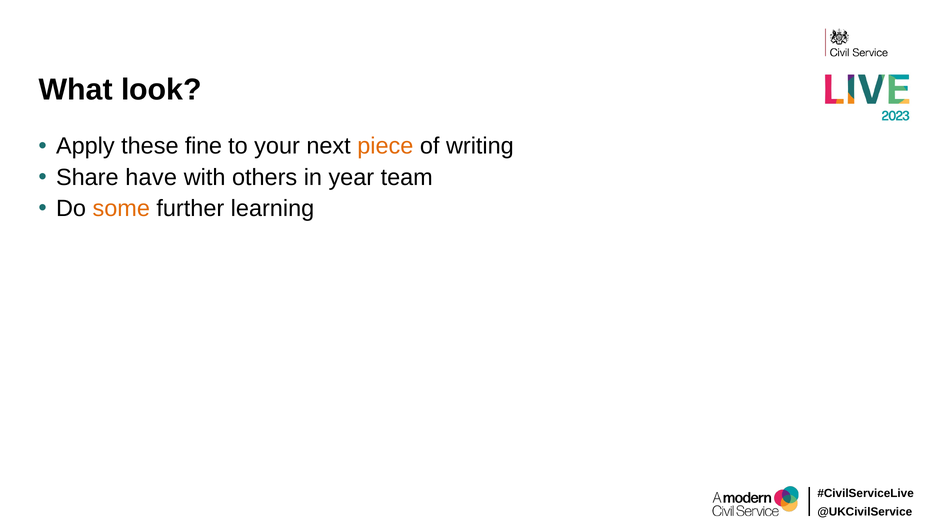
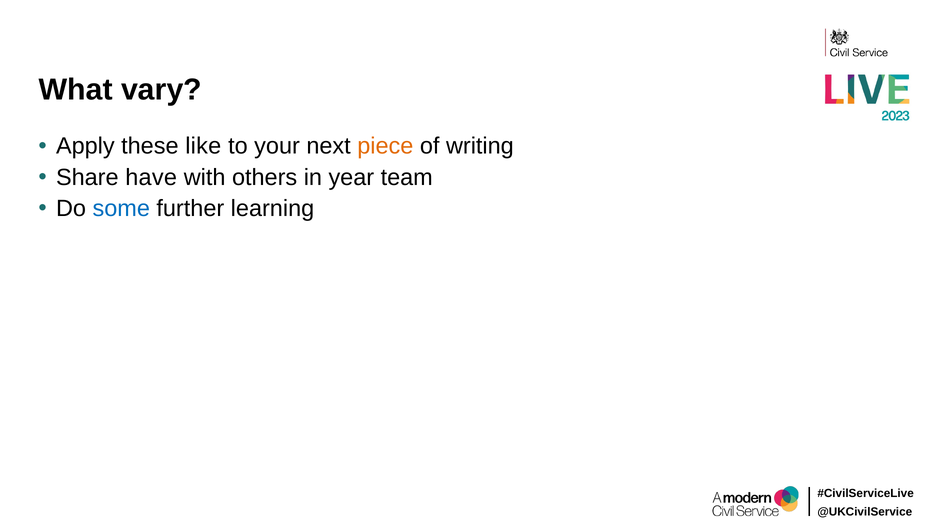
look: look -> vary (161, 90)
fine: fine -> like (203, 146)
some colour: orange -> blue (121, 209)
